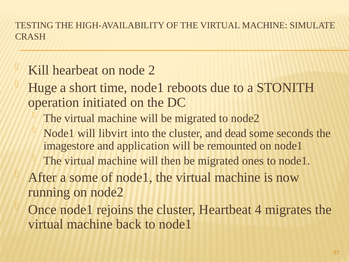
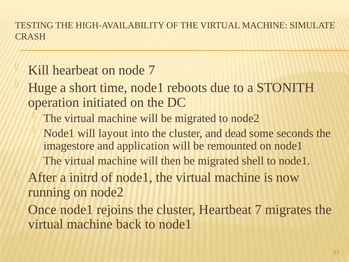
node 2: 2 -> 7 (152, 70)
libvirt: libvirt -> layout (113, 133)
ones: ones -> shell (253, 161)
a some: some -> initrd (84, 177)
Heartbeat 4: 4 -> 7 (258, 209)
